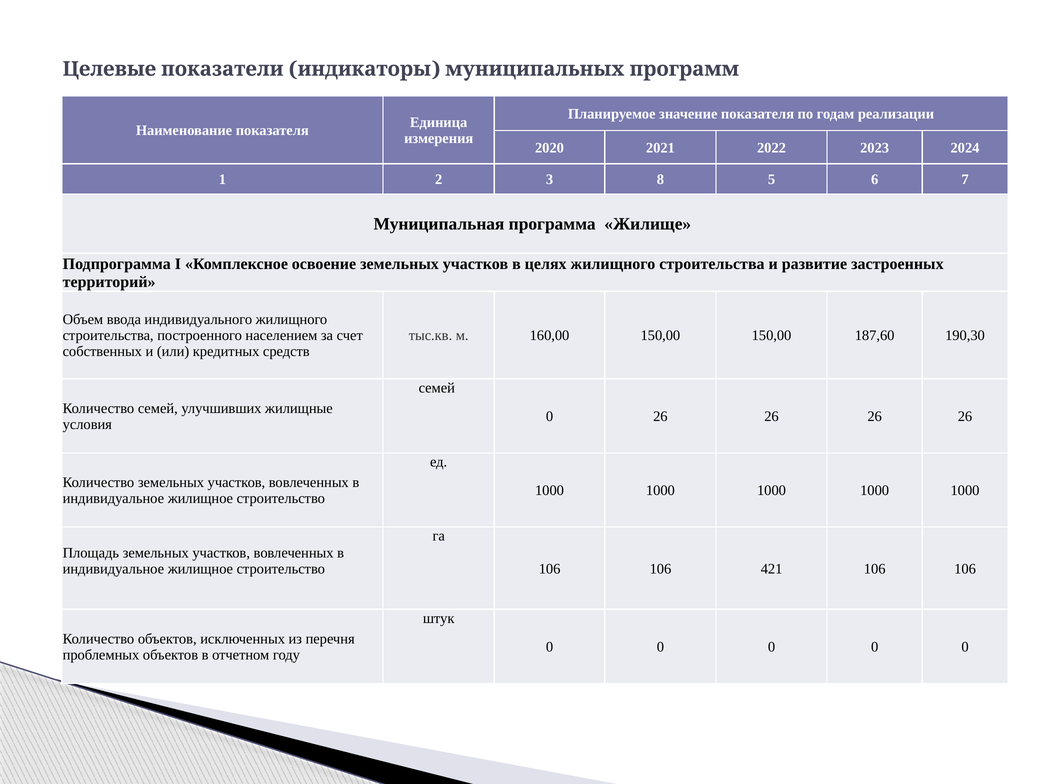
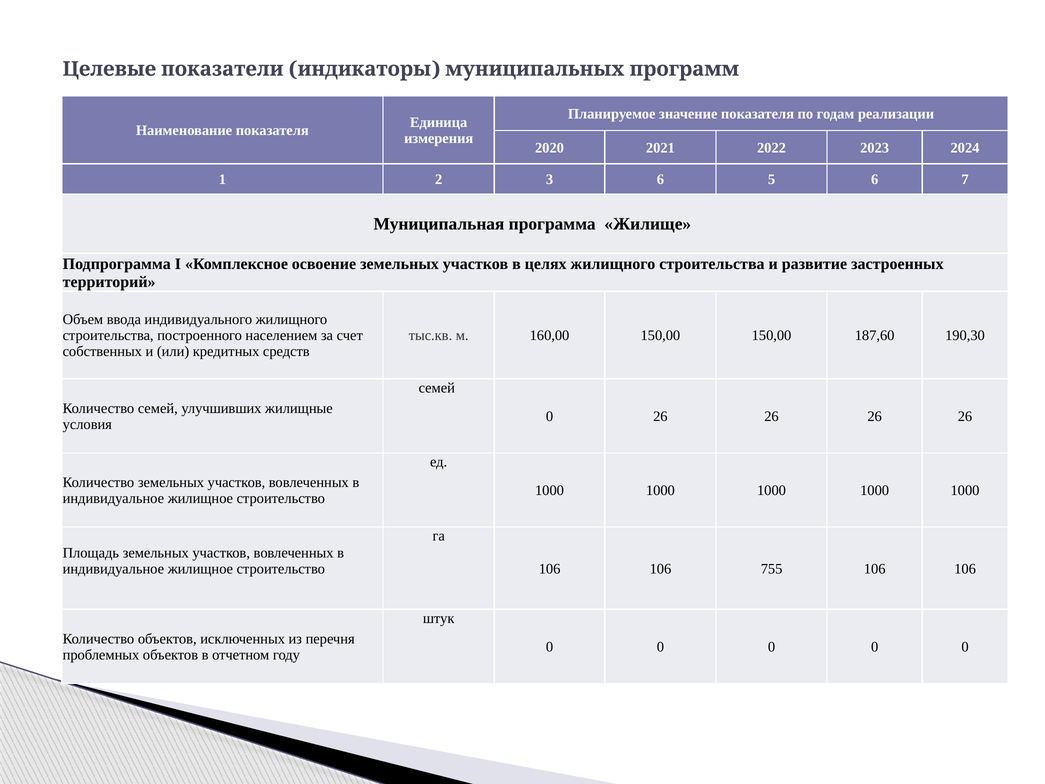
3 8: 8 -> 6 (661, 179)
421: 421 -> 755 (772, 569)
